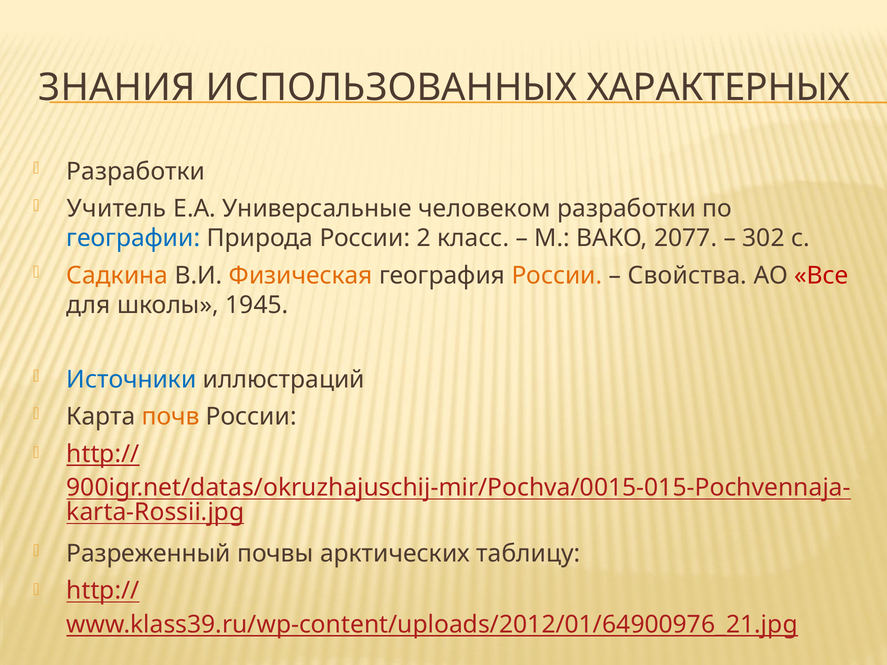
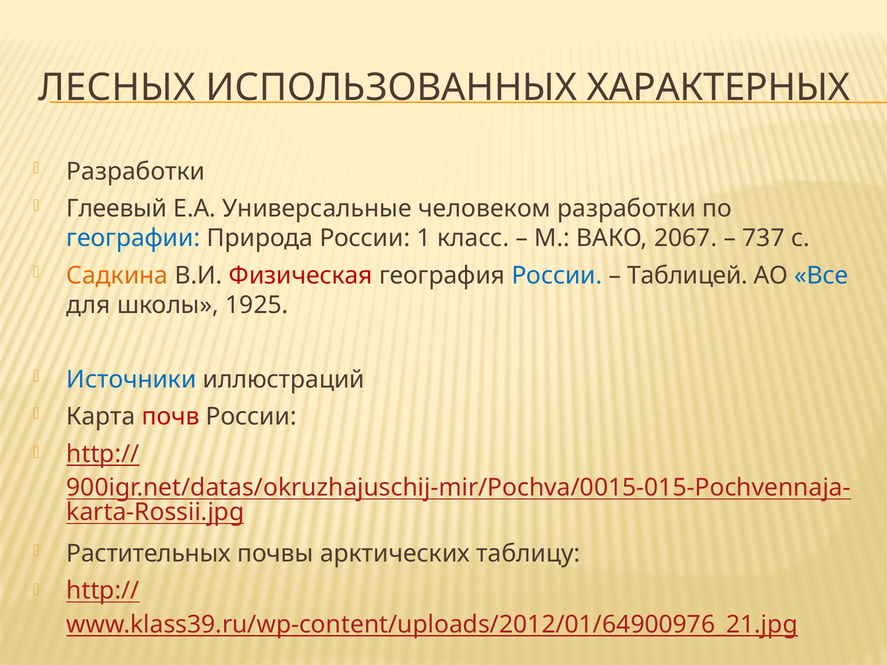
ЗНАНИЯ: ЗНАНИЯ -> ЛЕСНЫХ (117, 88)
Учитель: Учитель -> Глеевый (117, 209)
2: 2 -> 1 (424, 238)
2077: 2077 -> 2067 (686, 238)
302: 302 -> 737 (763, 238)
Физическая colour: orange -> red (301, 276)
России colour: orange -> blue (557, 276)
Свойства: Свойства -> Таблицей (688, 276)
Все colour: red -> blue (821, 276)
1945: 1945 -> 1925 (257, 305)
почв colour: orange -> red (171, 417)
Разреженный: Разреженный -> Растительных (149, 554)
